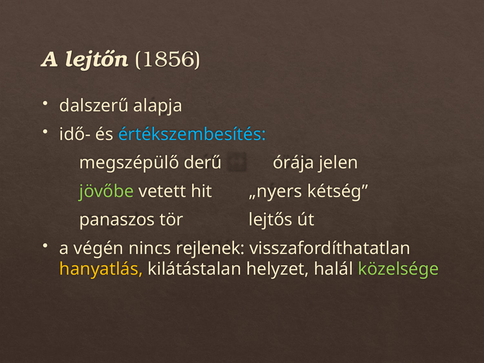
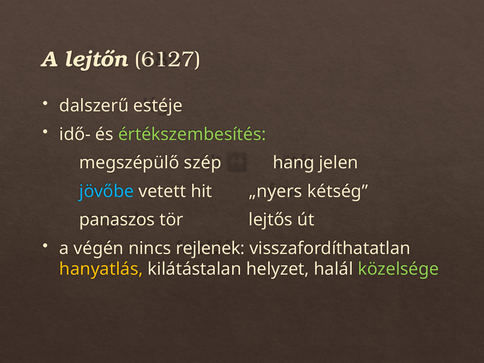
1856: 1856 -> 6127 (168, 59)
alapja: alapja -> estéje (158, 106)
értékszembesítés colour: light blue -> light green (192, 134)
derű: derű -> szép (203, 163)
órája: órája -> hang (294, 163)
jövőbe colour: light green -> light blue (107, 191)
